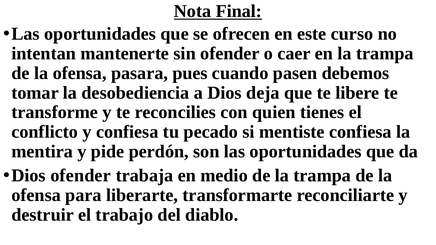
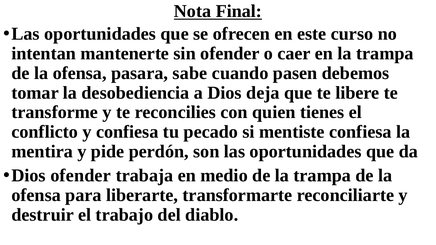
pues: pues -> sabe (190, 73)
